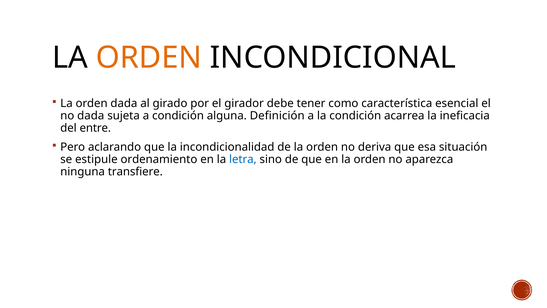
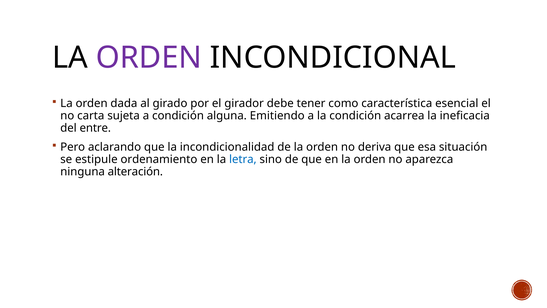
ORDEN colour: orange -> purple (149, 58)
no dada: dada -> carta (91, 116)
Definición: Definición -> Emitiendo (277, 116)
transfiere: transfiere -> alteración (135, 172)
